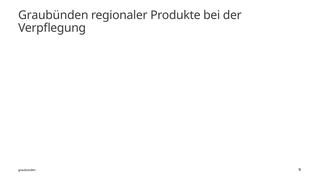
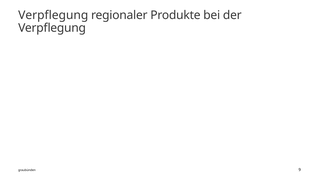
Graubünden: Graubünden -> Verpflegung (53, 15)
